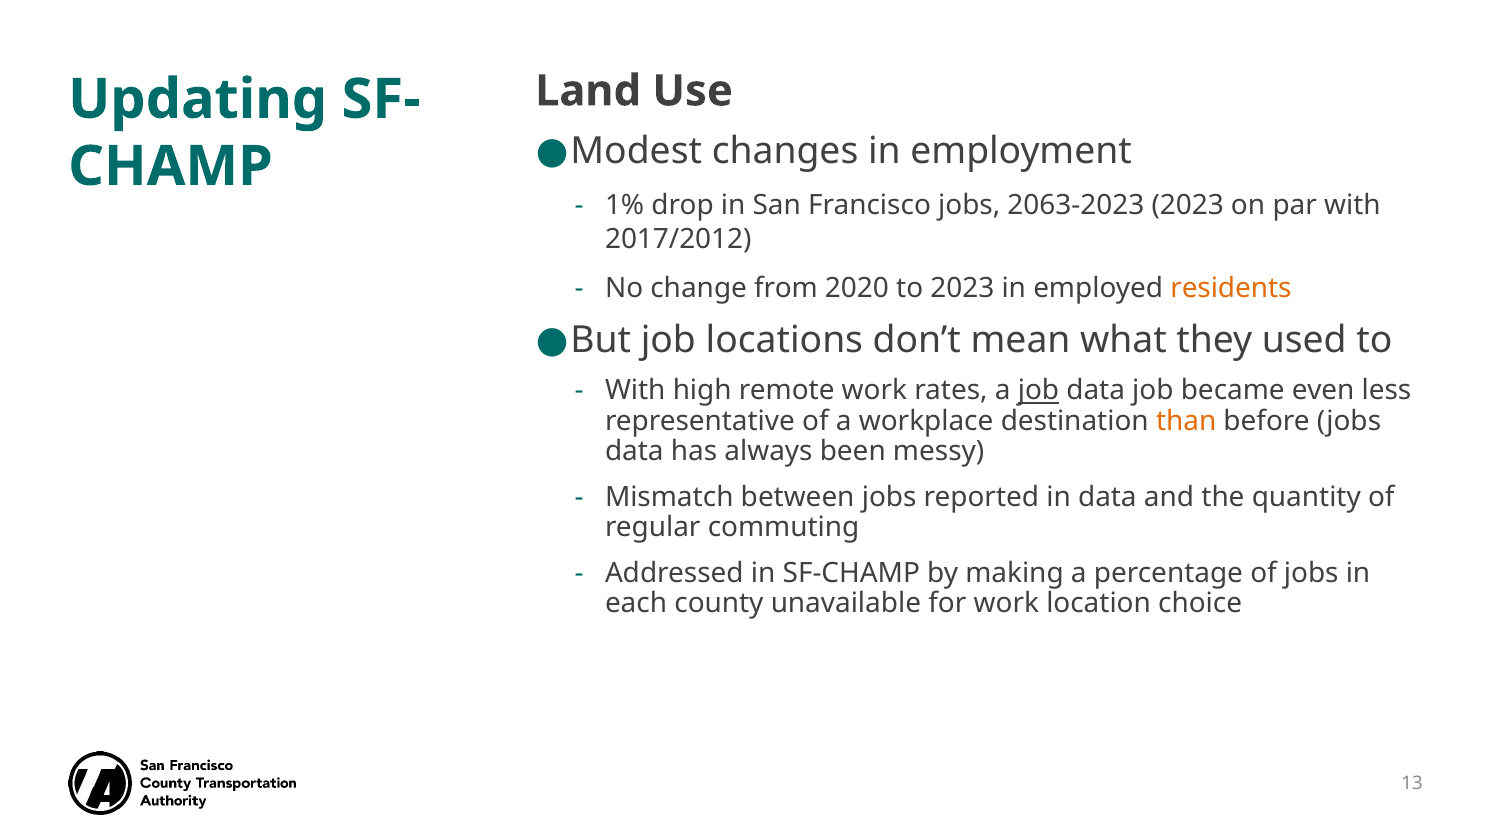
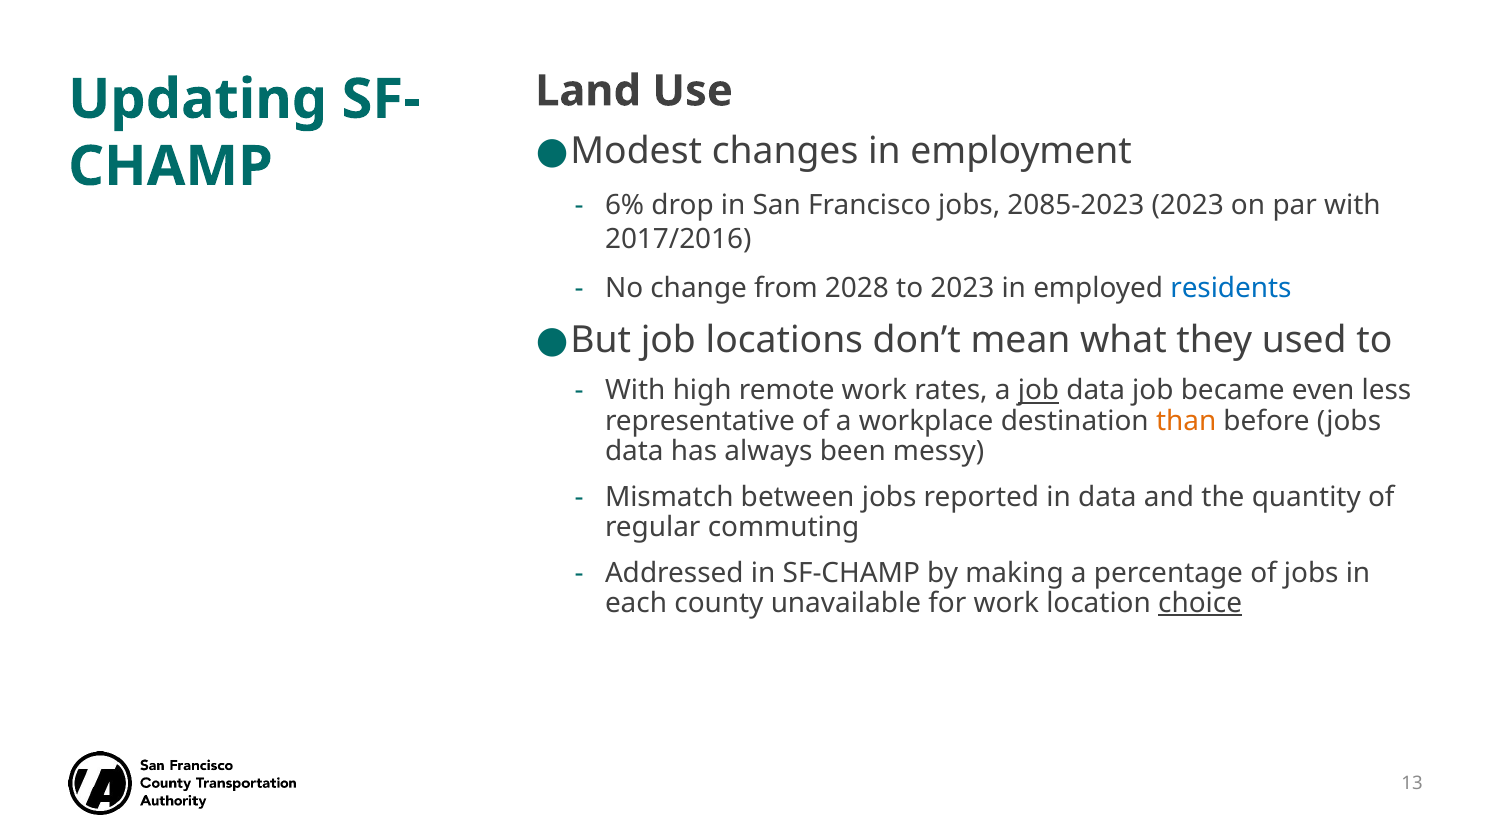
1%: 1% -> 6% (625, 205)
2063-2023: 2063-2023 -> 2085-2023 (1076, 205)
2017/2012: 2017/2012 -> 2017/2016 (678, 239)
2020: 2020 -> 2028 (857, 288)
residents colour: orange -> blue (1231, 288)
choice underline: none -> present (1200, 603)
